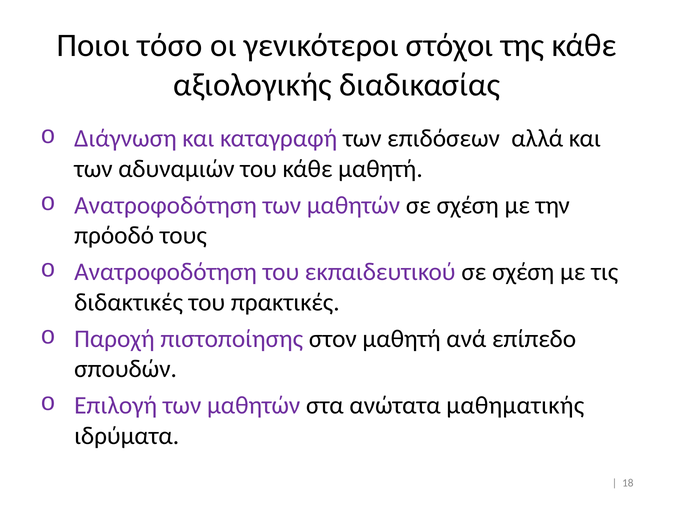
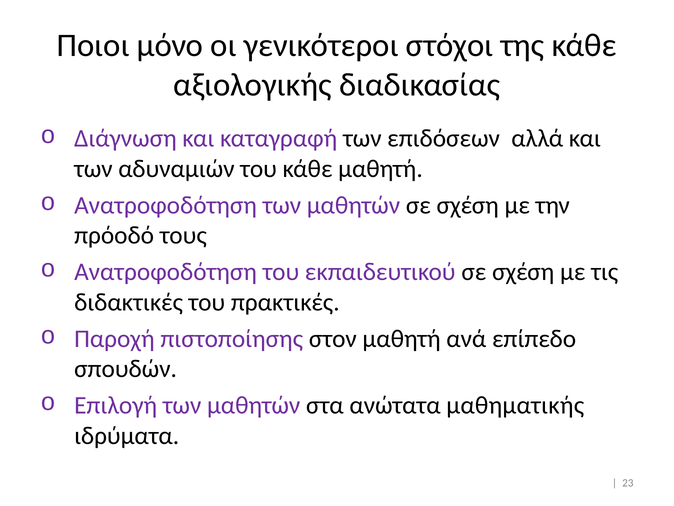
τόσο: τόσο -> μόνο (170, 46)
18: 18 -> 23 (628, 483)
